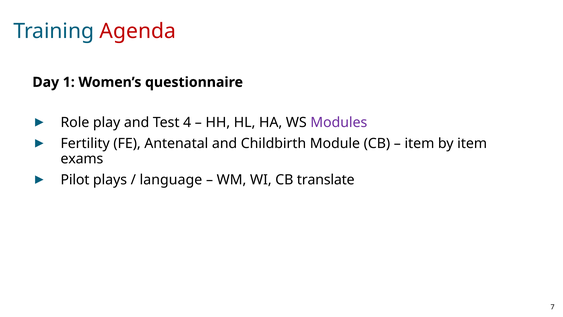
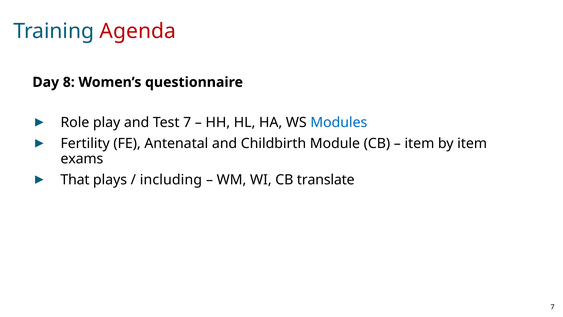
1: 1 -> 8 (69, 82)
Test 4: 4 -> 7 (187, 122)
Modules colour: purple -> blue (339, 122)
Pilot: Pilot -> That (75, 180)
language: language -> including (171, 180)
